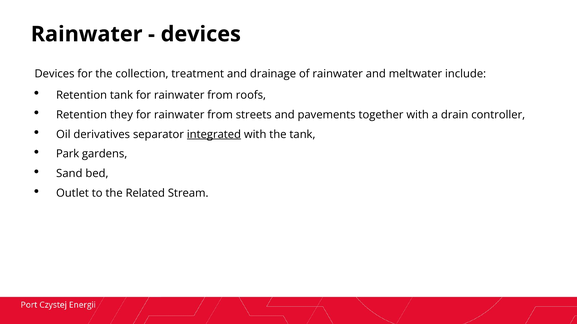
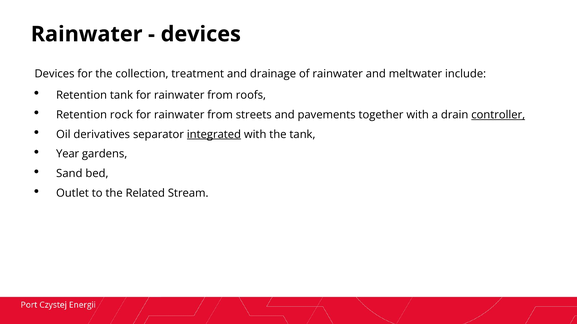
they: they -> rock (121, 115)
controller underline: none -> present (498, 115)
Park: Park -> Year (68, 154)
